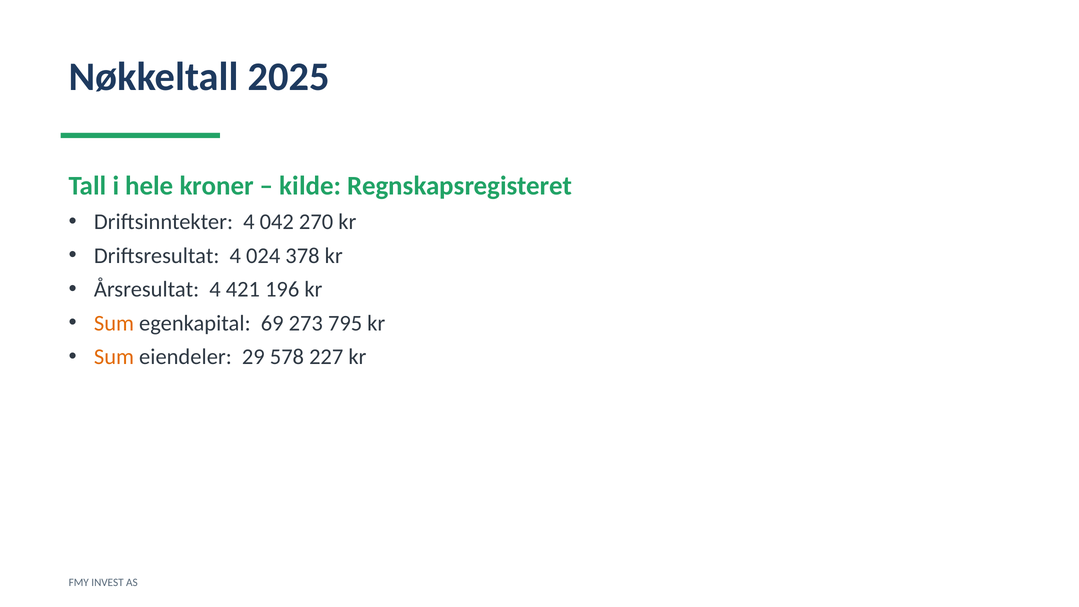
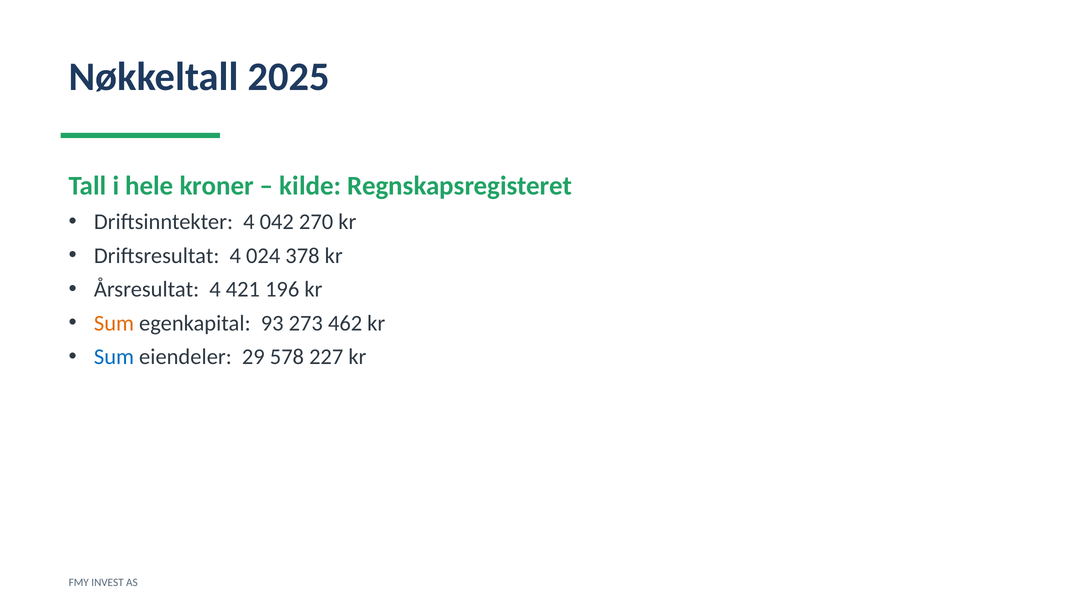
69: 69 -> 93 (272, 323)
795: 795 -> 462 (345, 323)
Sum colour: orange -> blue (114, 357)
